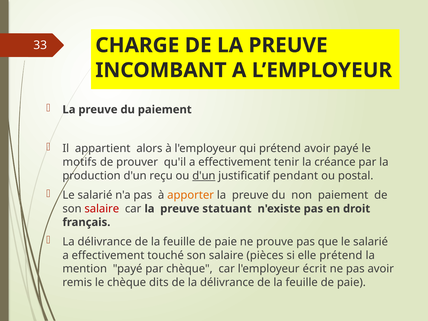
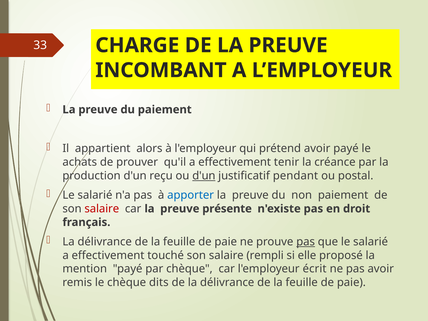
motifs: motifs -> achats (80, 162)
apporter colour: orange -> blue (191, 195)
statuant: statuant -> présente (227, 209)
pas underline: none -> present (306, 242)
pièces: pièces -> rempli (265, 255)
elle prétend: prétend -> proposé (341, 255)
